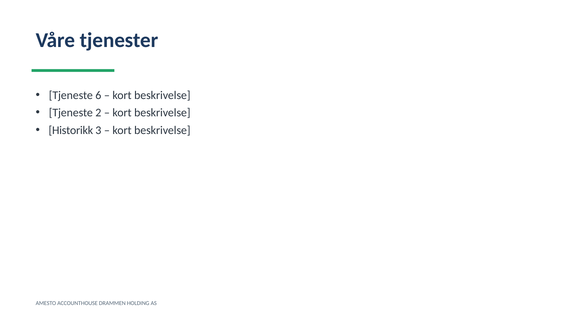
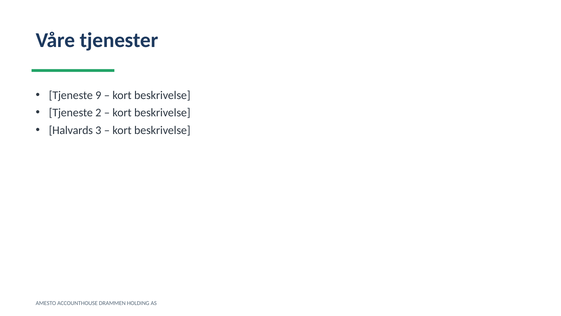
6: 6 -> 9 (98, 95)
Historikk: Historikk -> Halvards (71, 130)
